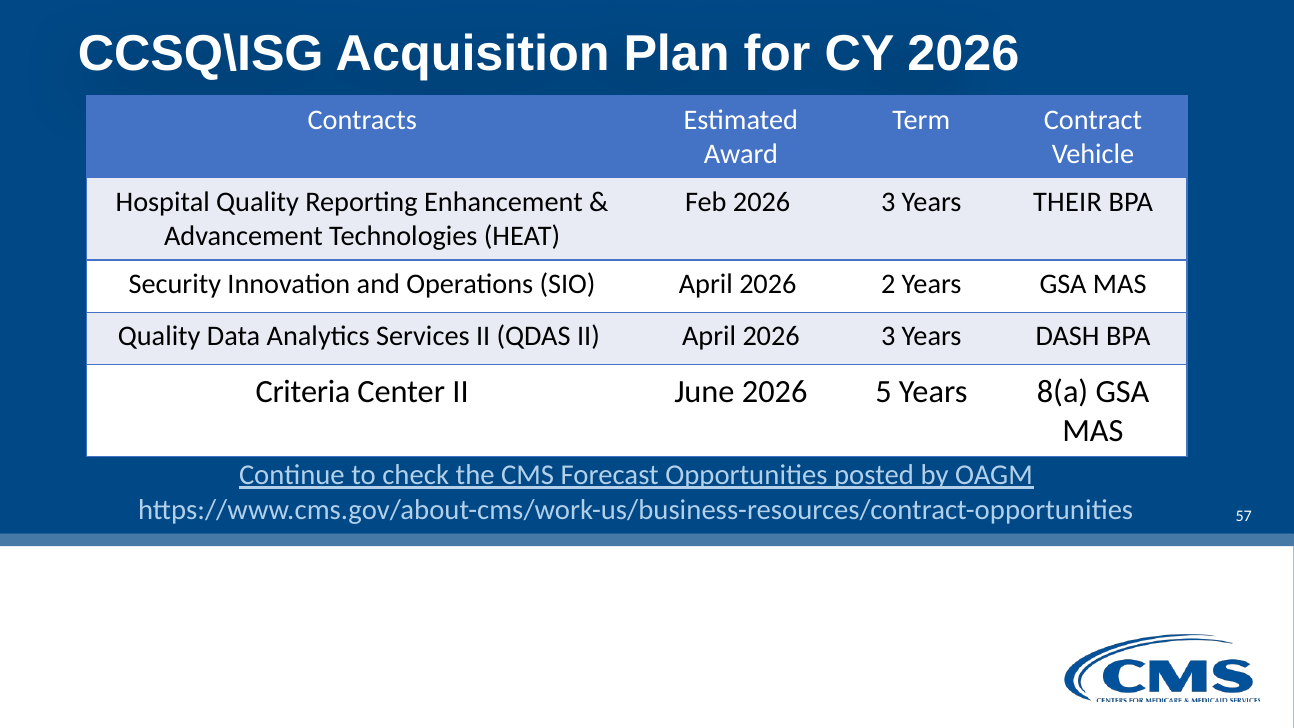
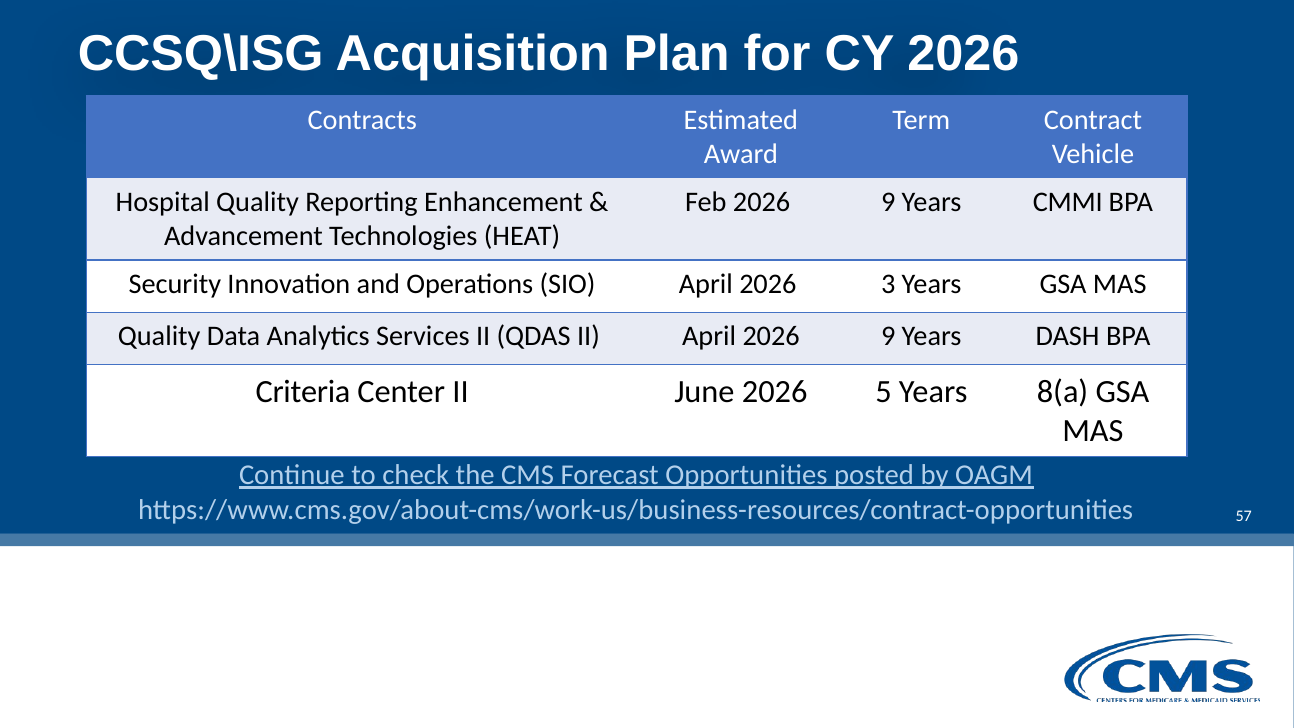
Feb 2026 3: 3 -> 9 (888, 202)
THEIR: THEIR -> CMMI (1068, 202)
2: 2 -> 3 (888, 284)
April 2026 3: 3 -> 9 (888, 337)
